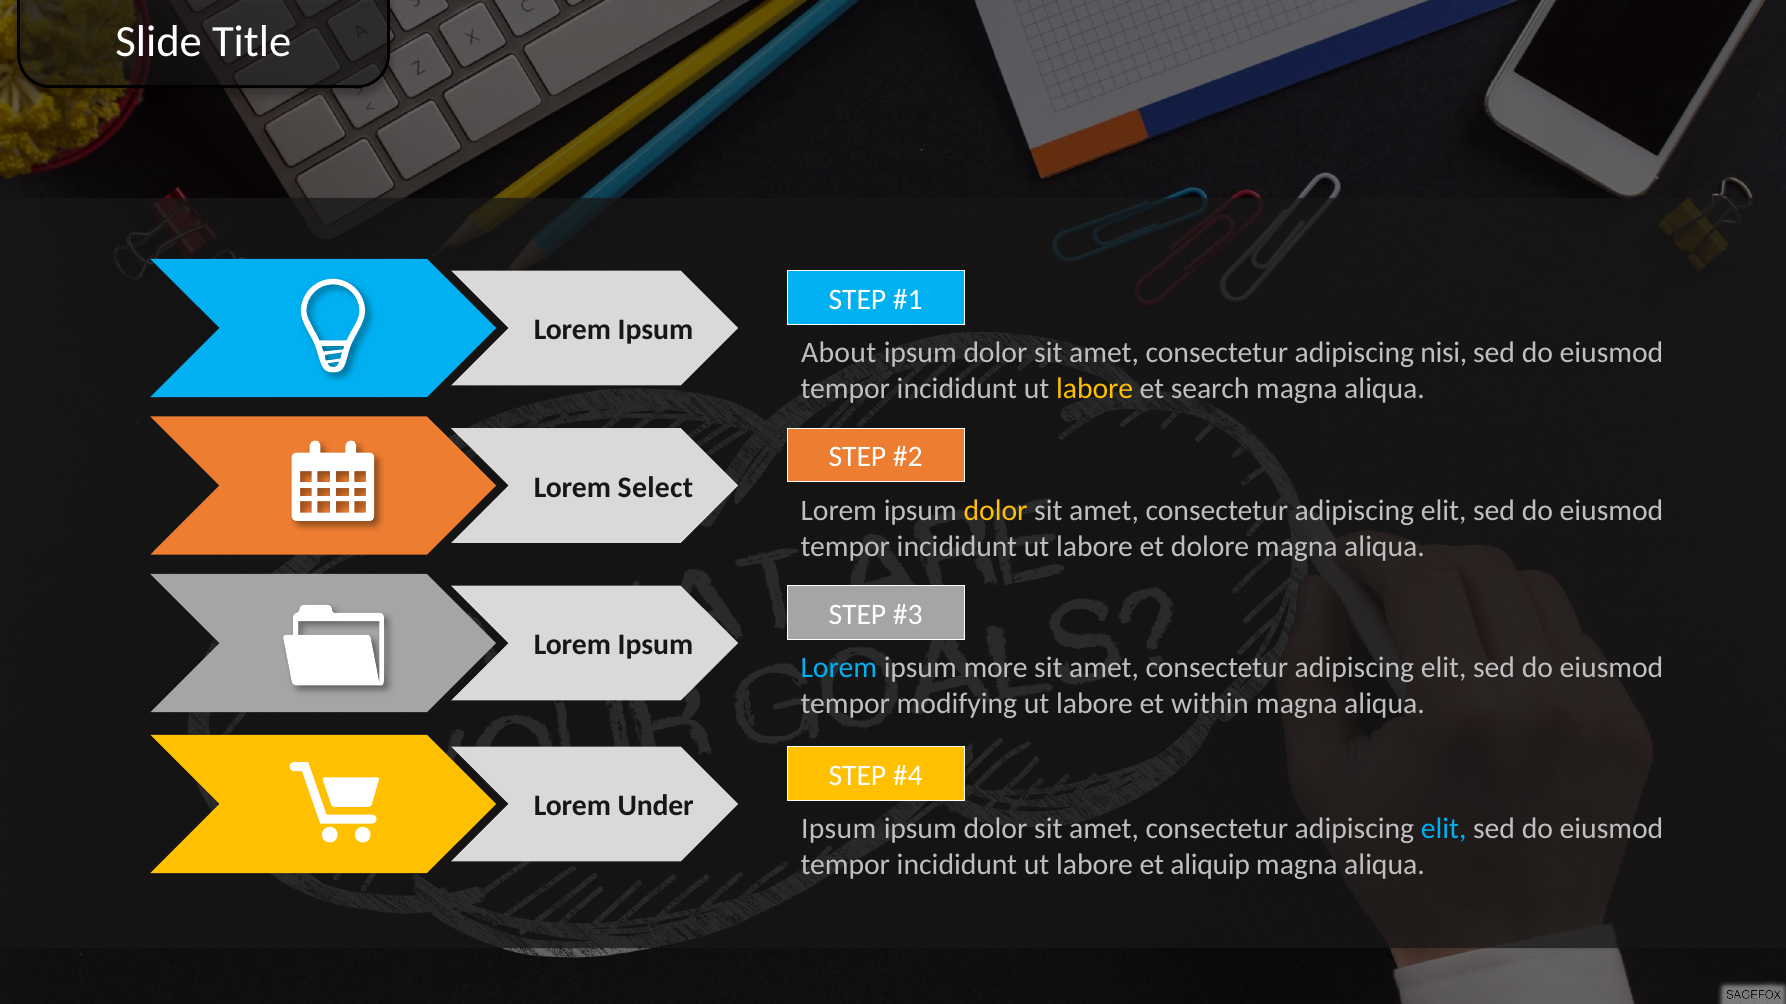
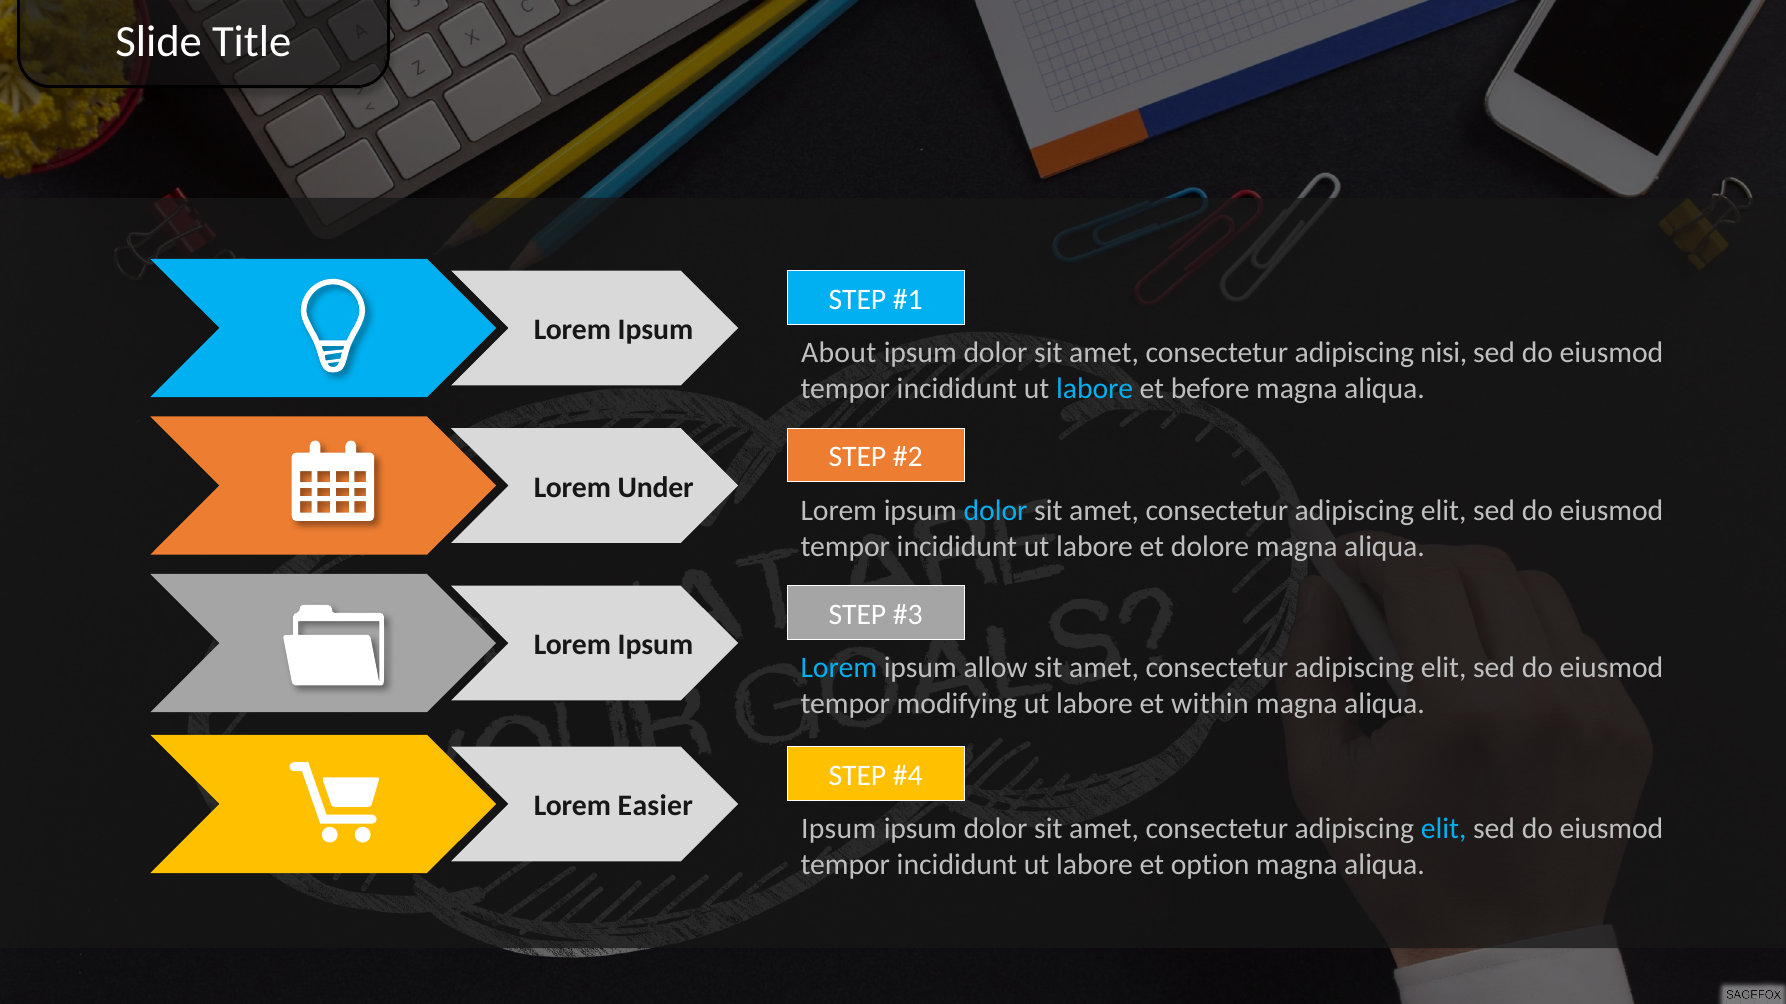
labore colour: yellow -> light blue (1095, 389)
search: search -> before (1210, 389)
Select: Select -> Under (656, 488)
dolor colour: yellow -> light blue (996, 511)
more: more -> allow (996, 669)
Under: Under -> Easier (655, 806)
aliquip: aliquip -> option (1210, 865)
